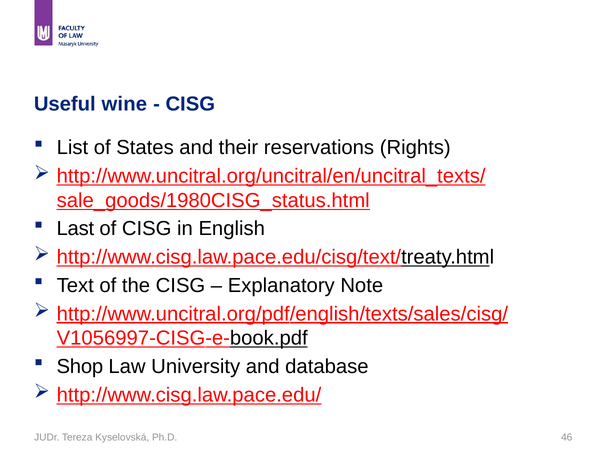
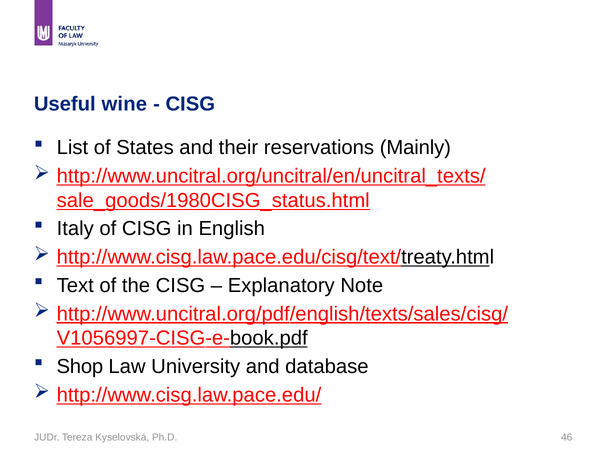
Rights: Rights -> Mainly (415, 148)
Last: Last -> Italy (75, 229)
